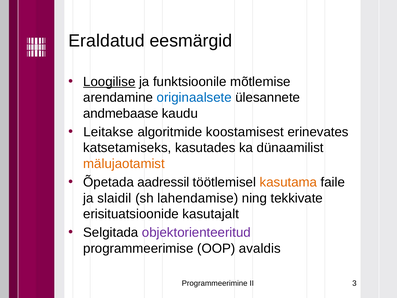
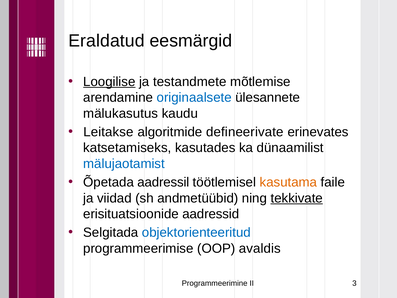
funktsioonile: funktsioonile -> testandmete (190, 82)
andmebaase: andmebaase -> mälukasutus (121, 113)
koostamisest: koostamisest -> defineerivate (245, 132)
mälujaotamist colour: orange -> blue (124, 164)
slaidil: slaidil -> viidad (114, 198)
lahendamise: lahendamise -> andmetüübid (198, 198)
tekkivate underline: none -> present (297, 198)
kasutajalt: kasutajalt -> aadressid (211, 214)
objektorienteeritud colour: purple -> blue (196, 232)
